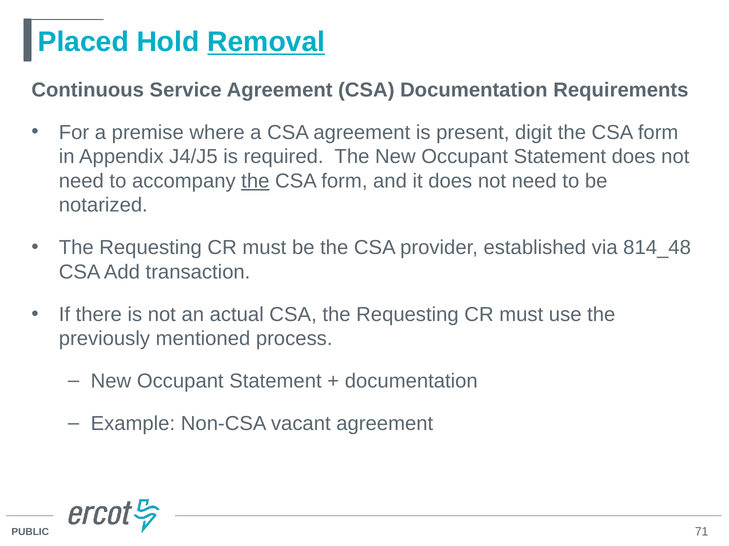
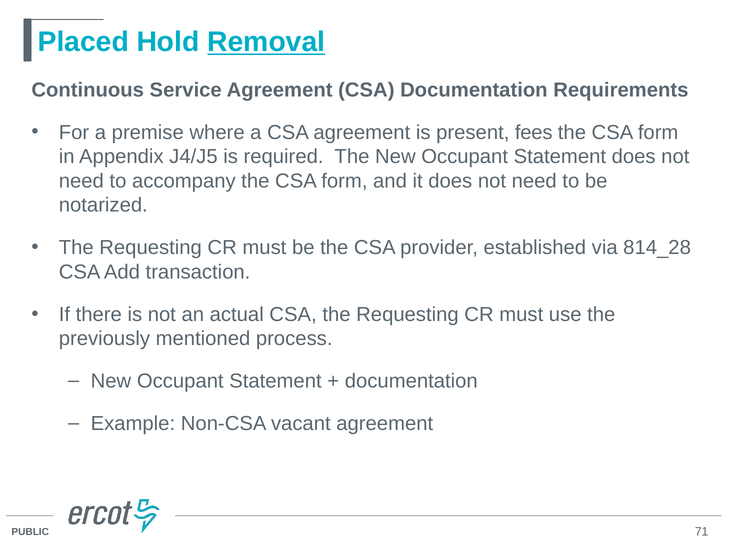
digit: digit -> fees (534, 133)
the underline: present -> none (255, 181)
814_48: 814_48 -> 814_28 (657, 248)
